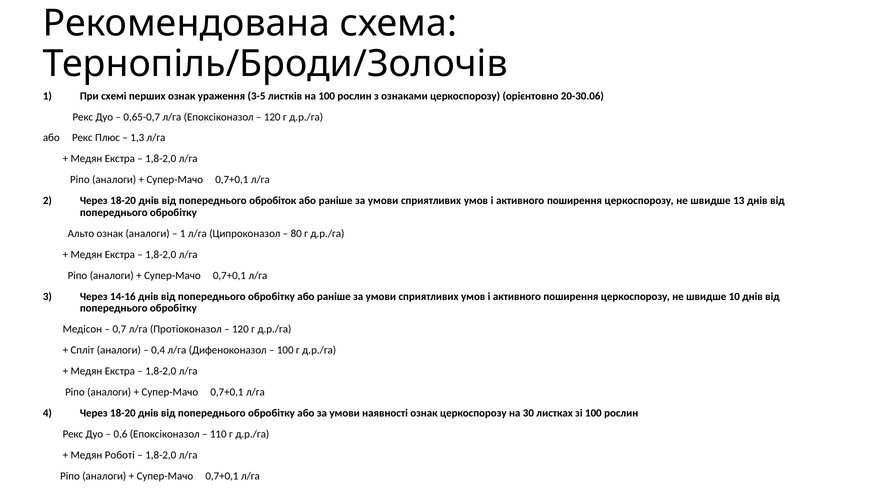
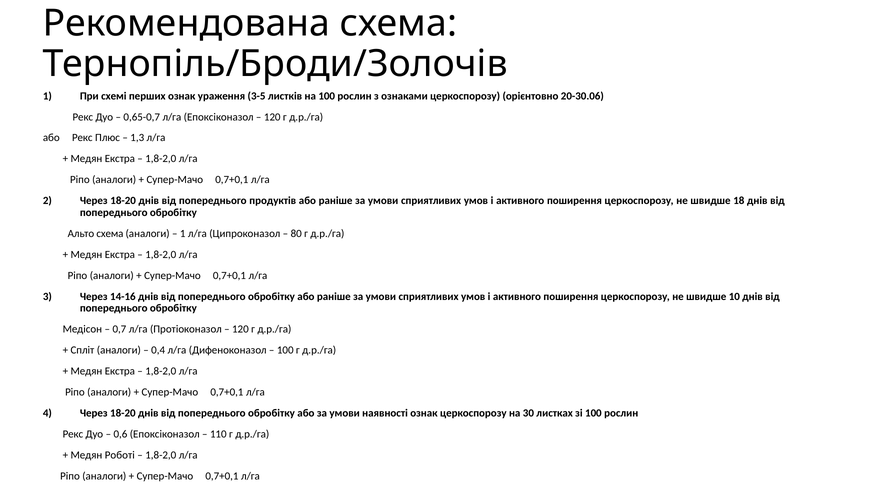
обробіток: обробіток -> продуктів (273, 201)
13: 13 -> 18 (739, 201)
Альто ознак: ознак -> схема (110, 234)
